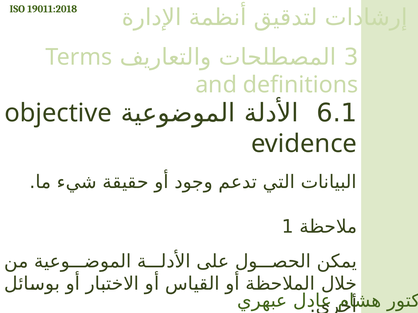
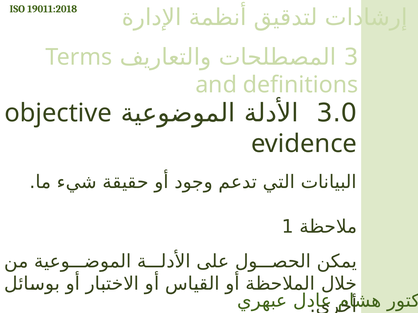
6.1: 6.1 -> 3.0 (337, 113)
